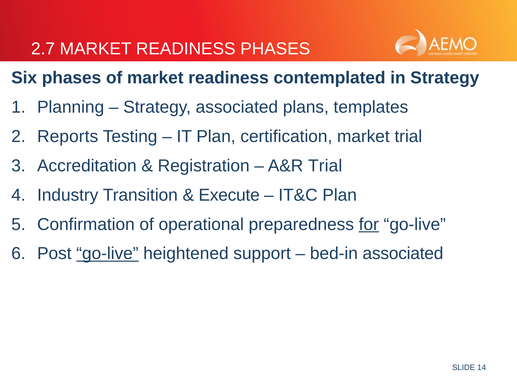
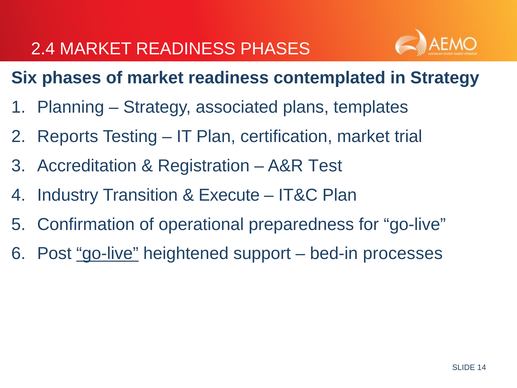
2.7: 2.7 -> 2.4 (43, 49)
A&R Trial: Trial -> Test (325, 166)
for underline: present -> none (369, 224)
bed-in associated: associated -> processes (403, 253)
